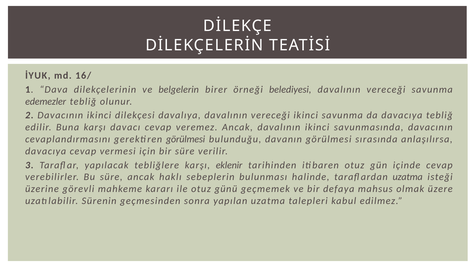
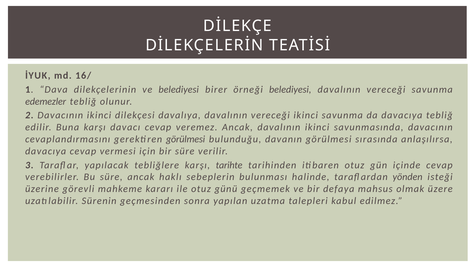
ve belgelerin: belgelerin -> belediyesi (179, 89)
eklenir: eklenir -> tarihte (229, 165)
taraflardan uzatma: uzatma -> yönden (408, 177)
